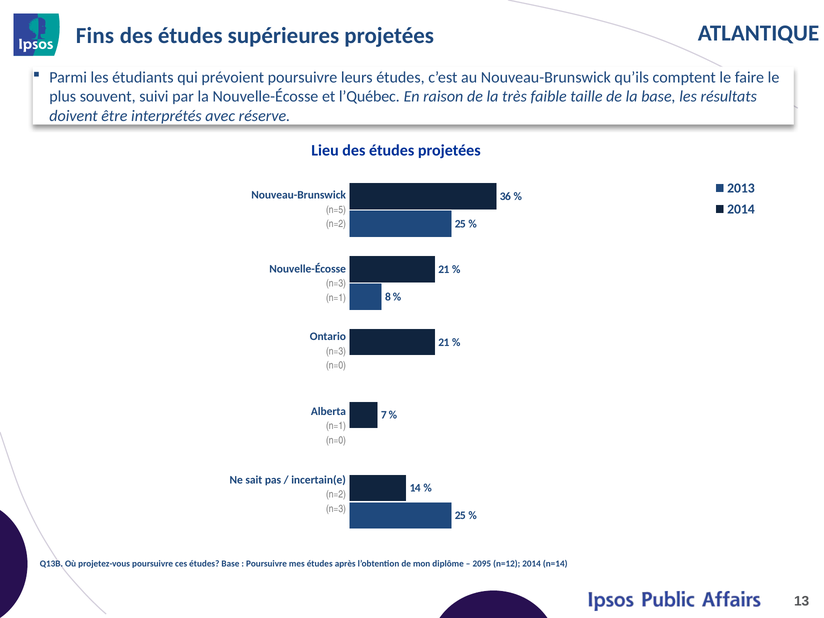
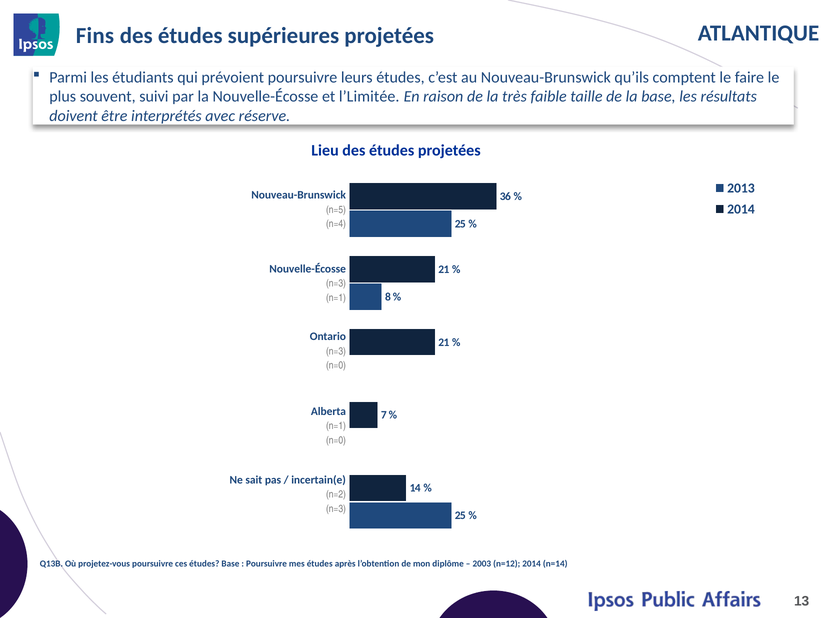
l’Québec: l’Québec -> l’Limitée (369, 97)
n=2: n=2 -> n=4 (336, 224)
2095: 2095 -> 2003 (482, 564)
